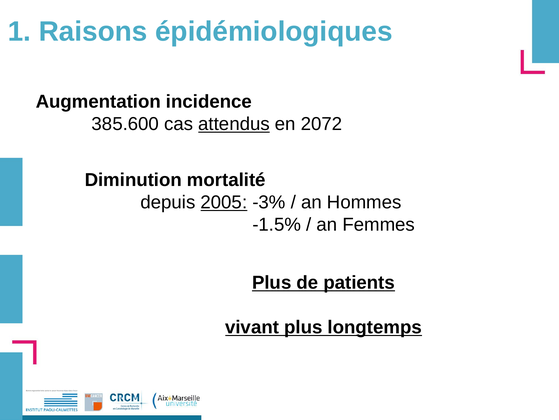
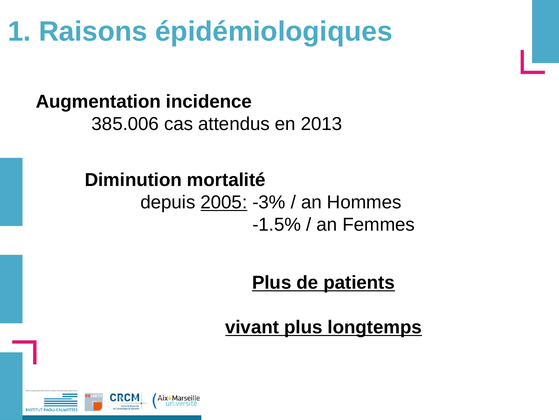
385.600: 385.600 -> 385.006 (125, 124)
attendus underline: present -> none (234, 124)
2072: 2072 -> 2013 (322, 124)
